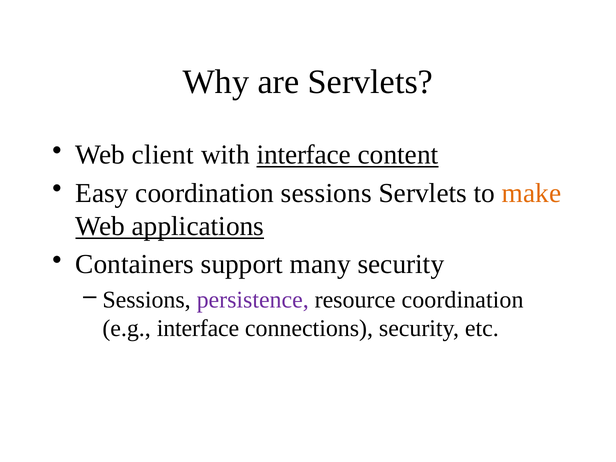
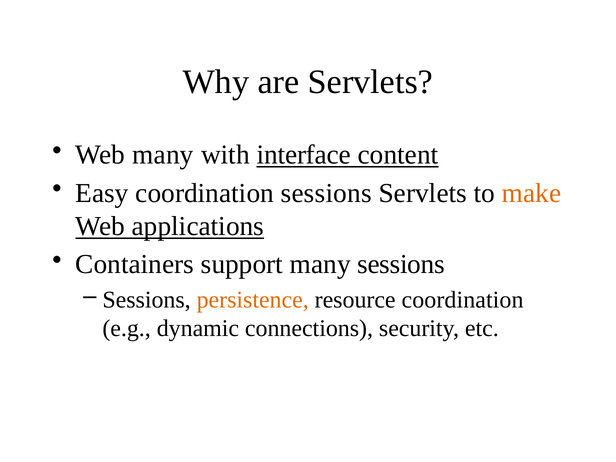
Web client: client -> many (163, 155)
many security: security -> sessions (401, 264)
persistence colour: purple -> orange (253, 300)
e.g interface: interface -> dynamic (198, 329)
